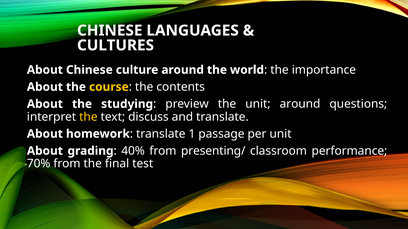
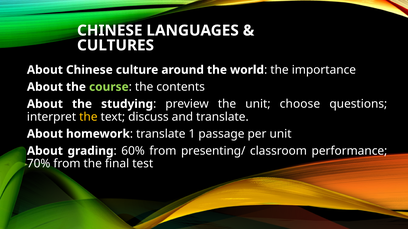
course colour: yellow -> light green (109, 87)
unit around: around -> choose (300, 104)
40%: 40% -> 60% (133, 151)
